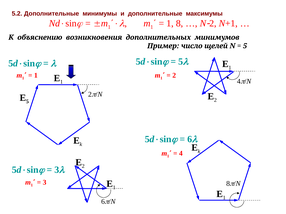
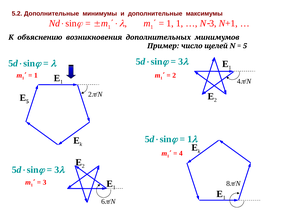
1 8: 8 -> 1 (180, 23)
2: 2 -> 3 (213, 23)
5: 5 -> 3 (181, 62)
6: 6 -> 1 (190, 139)
